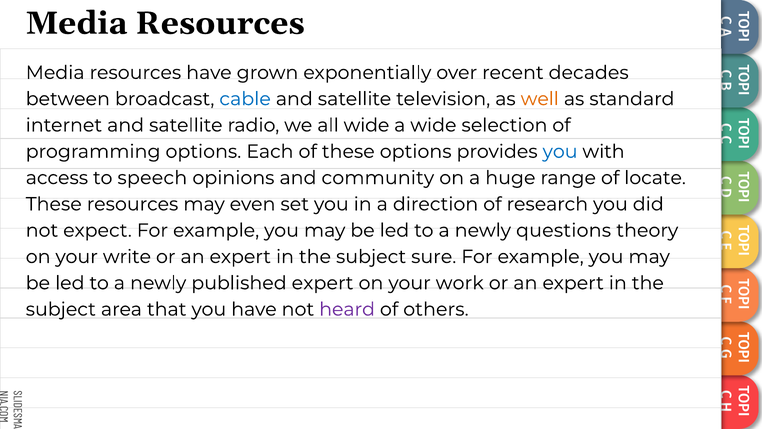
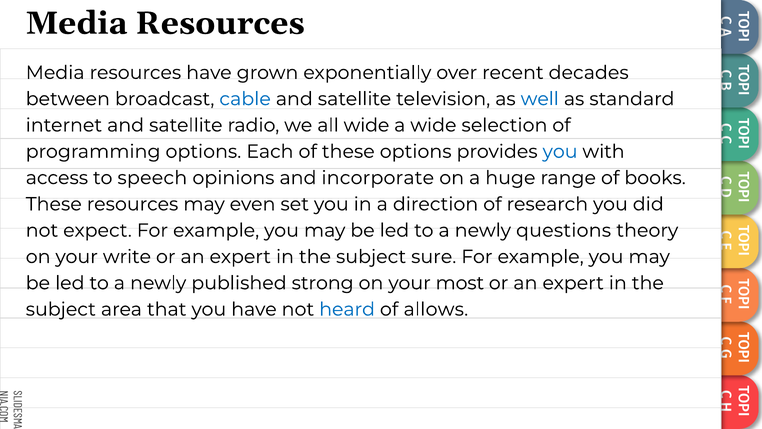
well colour: orange -> blue (540, 99)
community: community -> incorporate (378, 178)
locate: locate -> books (655, 178)
published expert: expert -> strong (323, 283)
work: work -> most (460, 283)
heard colour: purple -> blue (347, 309)
others: others -> allows (436, 309)
